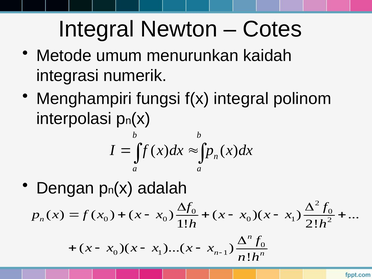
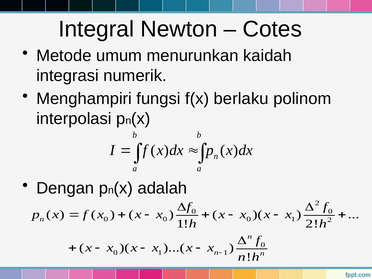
f(x integral: integral -> berlaku (241, 99)
